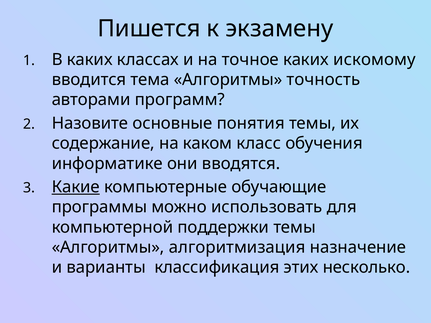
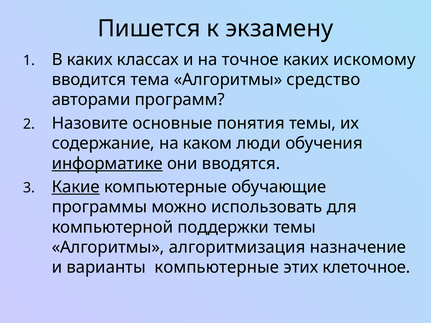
точность: точность -> средство (323, 80)
класс: класс -> люди (259, 143)
информатике underline: none -> present (107, 164)
варианты классификация: классификация -> компьютерные (217, 268)
несколько: несколько -> клеточное (366, 268)
